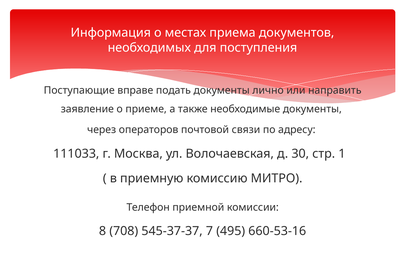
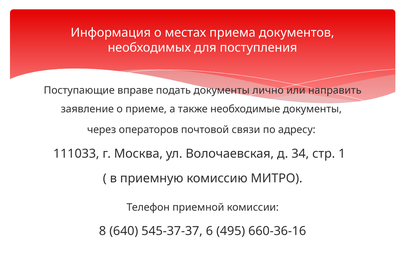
30: 30 -> 34 (300, 154)
708: 708 -> 640 (124, 231)
7: 7 -> 6 (209, 231)
660-53-16: 660-53-16 -> 660-36-16 (277, 231)
